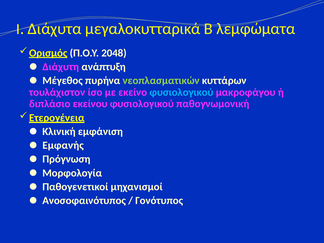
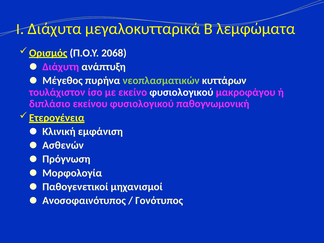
2048: 2048 -> 2068 (114, 53)
φυσιολογικού colour: light blue -> white (181, 92)
Εμφανής: Εμφανής -> Ασθενών (63, 145)
